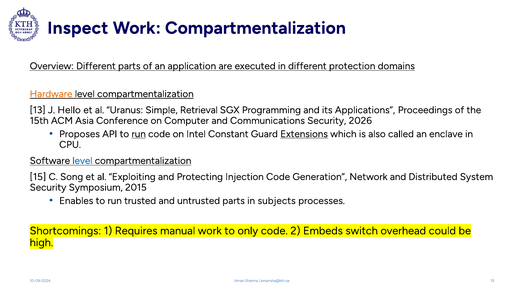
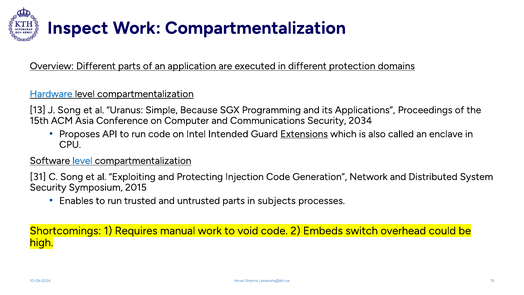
Hardware colour: orange -> blue (51, 94)
J Hello: Hello -> Song (69, 110)
Retrieval: Retrieval -> Because (199, 110)
2026: 2026 -> 2034 (360, 121)
run underline: present -> none (139, 134)
Constant: Constant -> Intended (228, 134)
15: 15 -> 31 (38, 177)
only: only -> void (248, 231)
